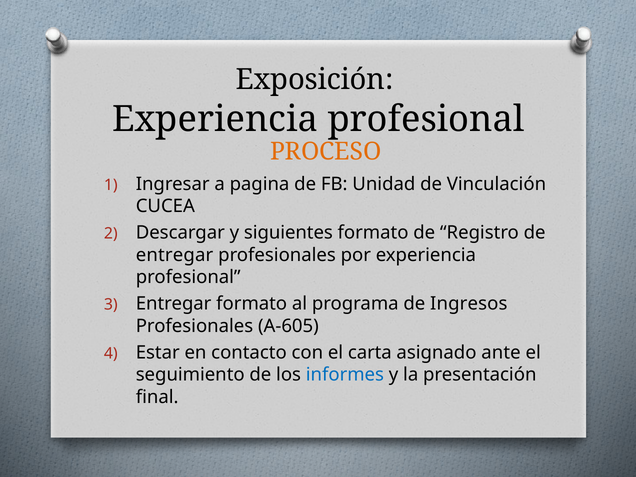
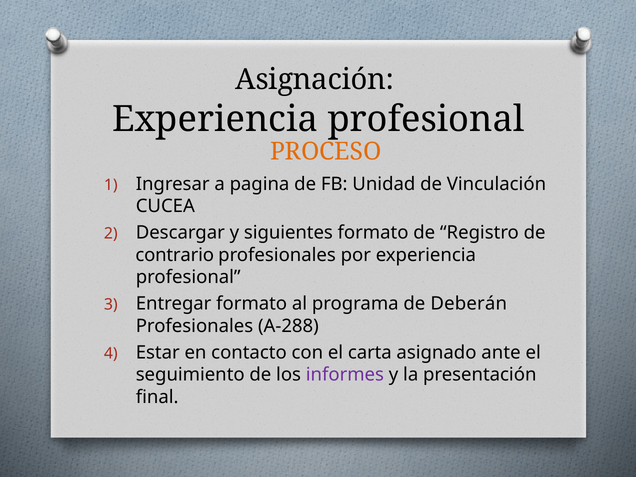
Exposición: Exposición -> Asignación (315, 80)
entregar: entregar -> contrario (175, 255)
Ingresos: Ingresos -> Deberán (469, 304)
A-605: A-605 -> A-288 (288, 326)
informes colour: blue -> purple (345, 375)
